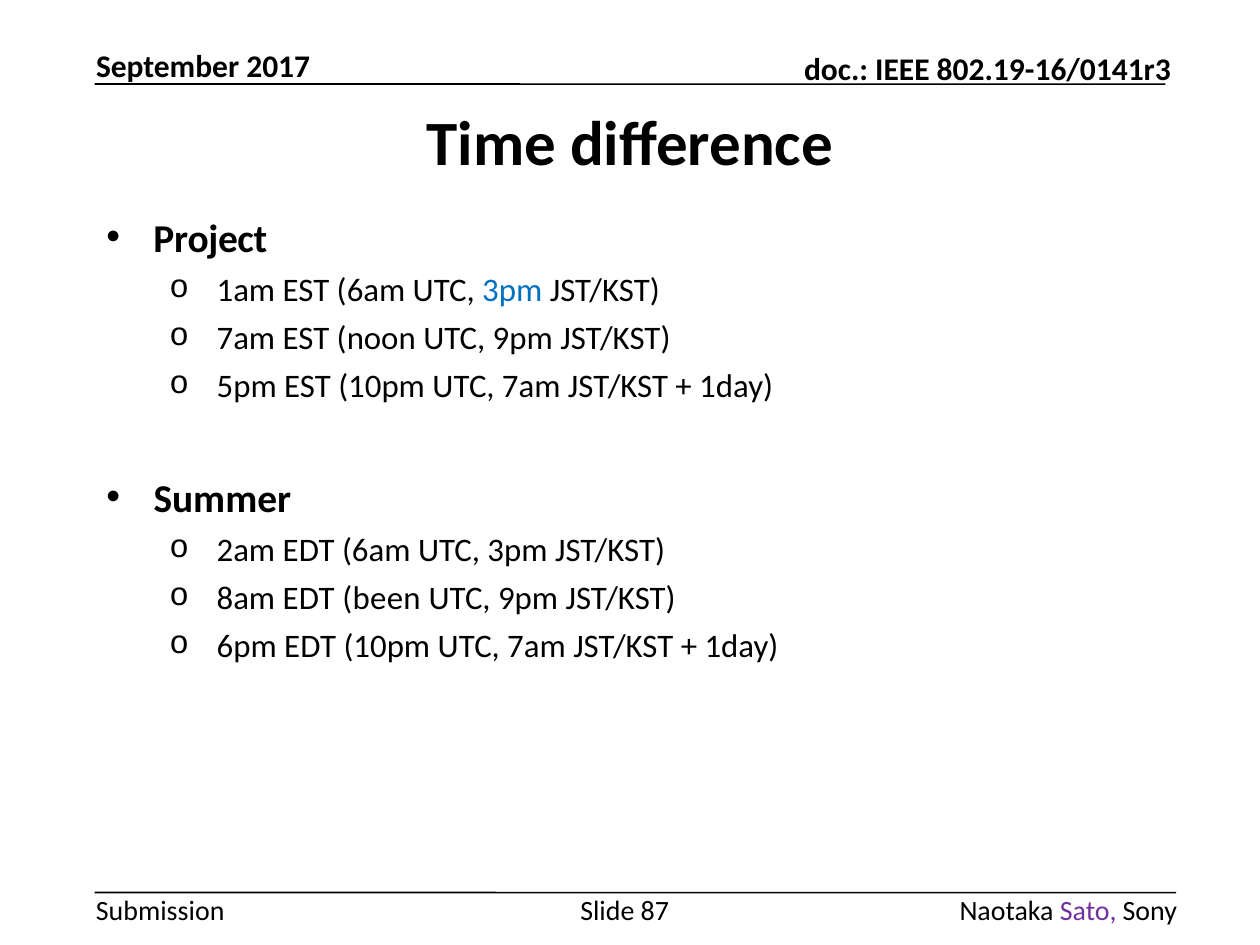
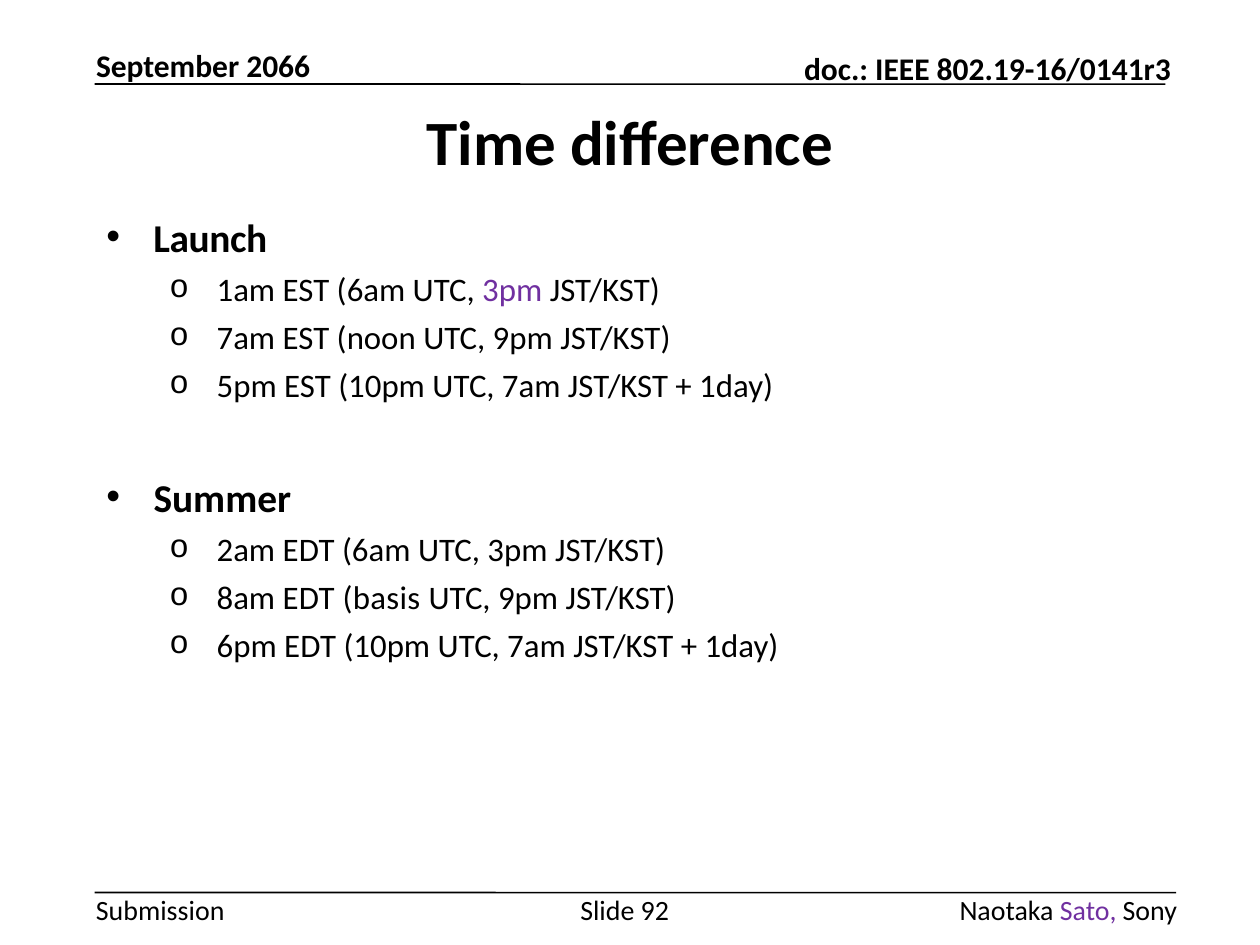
2017: 2017 -> 2066 (278, 67)
Project: Project -> Launch (210, 239)
3pm colour: blue -> purple (512, 291)
been: been -> basis (381, 599)
87: 87 -> 92 (655, 911)
